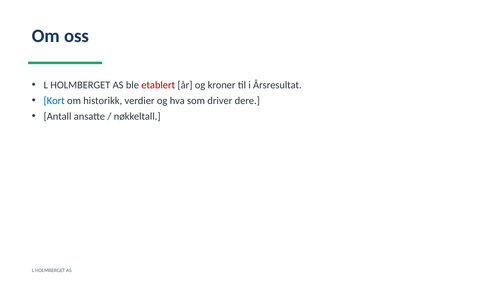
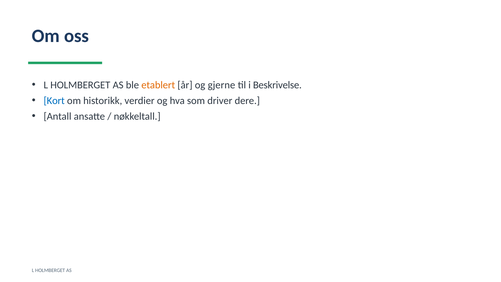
etablert colour: red -> orange (158, 85)
kroner: kroner -> gjerne (222, 85)
Årsresultat: Årsresultat -> Beskrivelse (277, 85)
